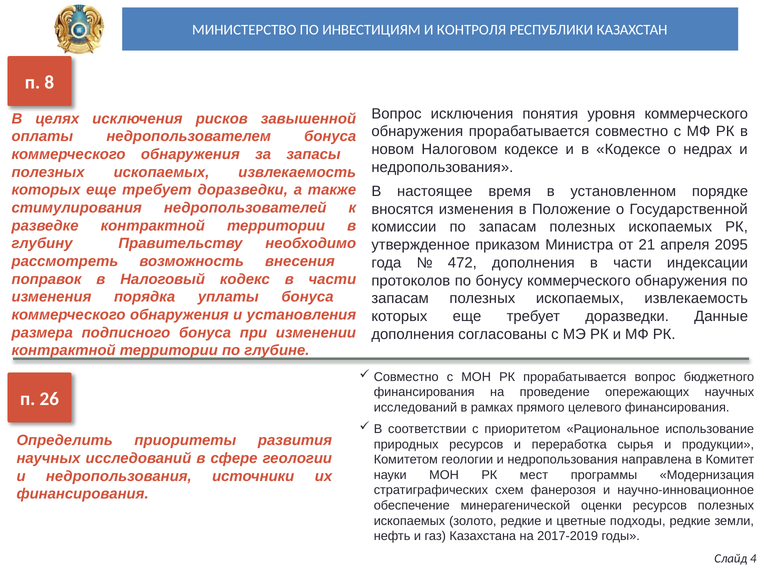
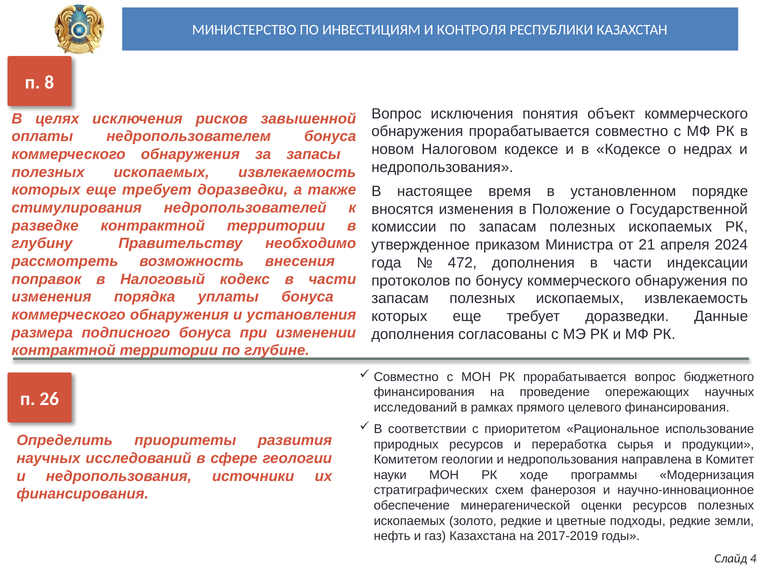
уровня: уровня -> объект (611, 114)
2095: 2095 -> 2024 (731, 245)
мест: мест -> ходе (534, 475)
